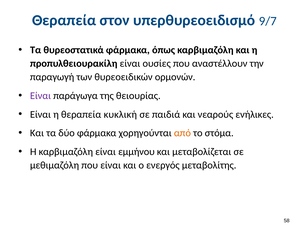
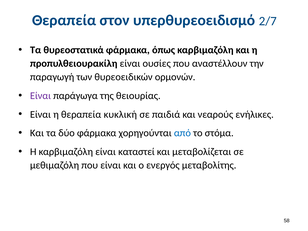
9/7: 9/7 -> 2/7 (268, 21)
από colour: orange -> blue (182, 133)
εμμήνου: εμμήνου -> καταστεί (136, 152)
